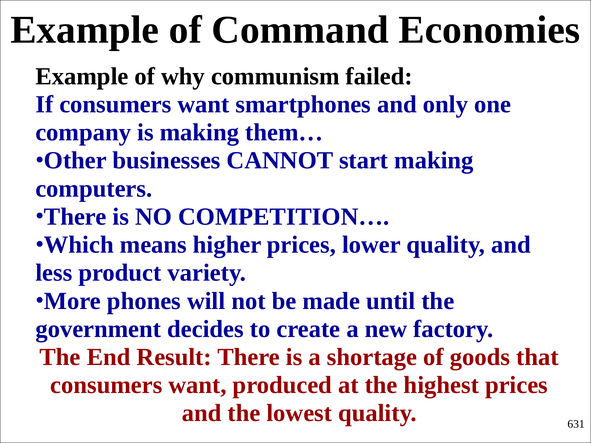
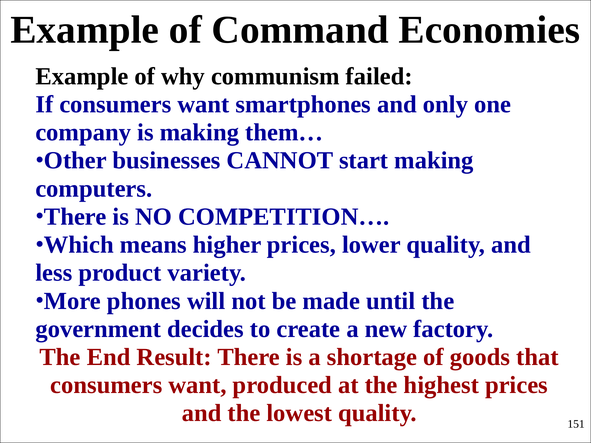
631: 631 -> 151 (576, 424)
